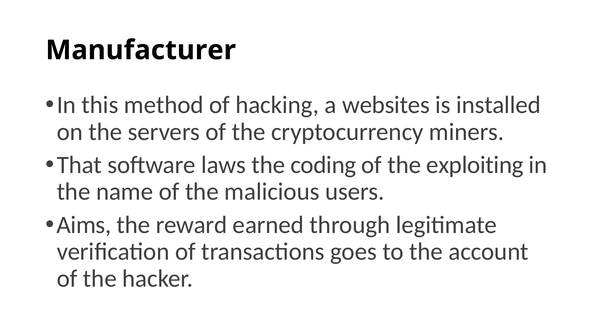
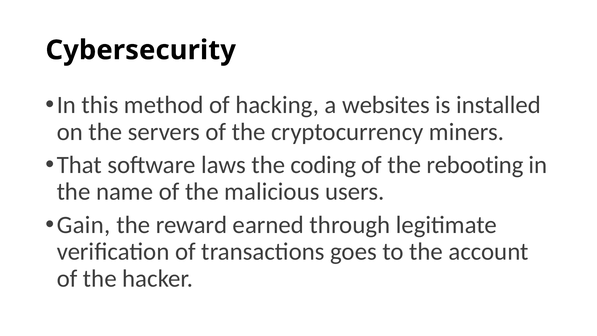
Manufacturer: Manufacturer -> Cybersecurity (141, 50)
exploiting: exploiting -> rebooting (475, 165)
Aims: Aims -> Gain (84, 225)
